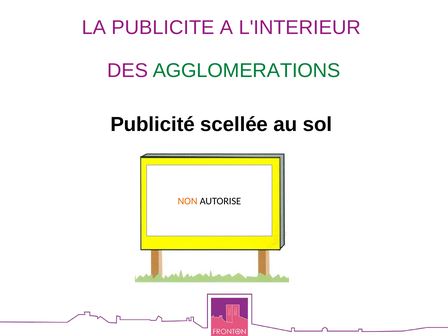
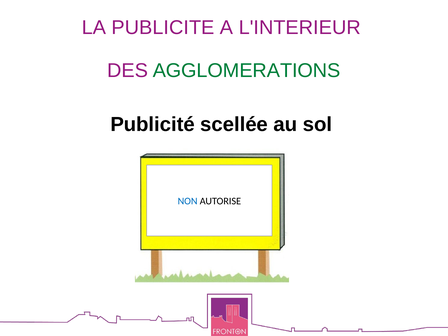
NON colour: orange -> blue (188, 201)
